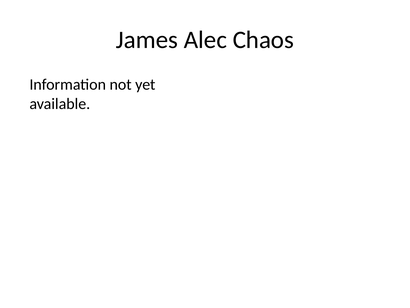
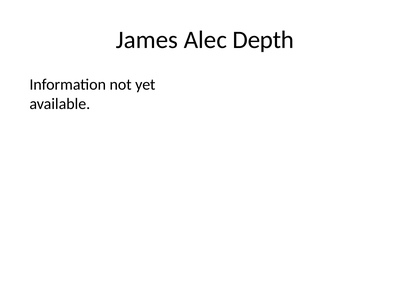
Chaos: Chaos -> Depth (263, 40)
